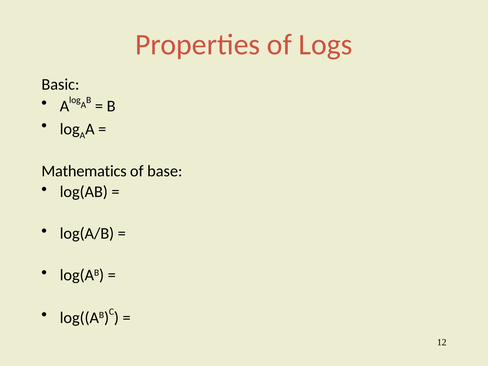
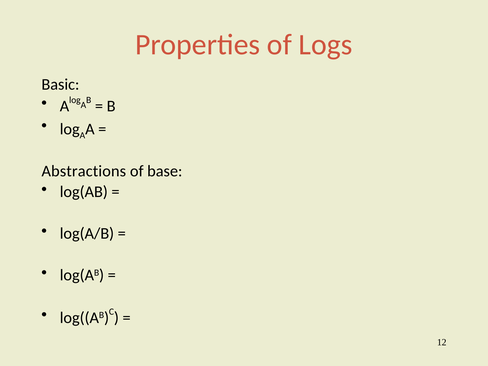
Mathematics: Mathematics -> Abstractions (84, 171)
